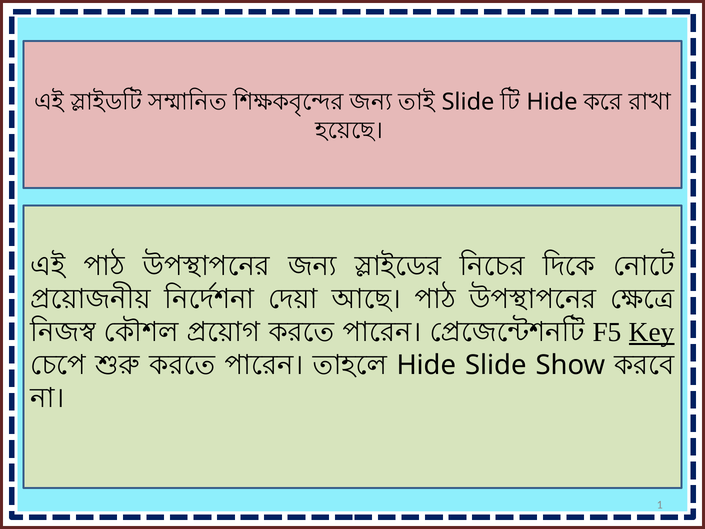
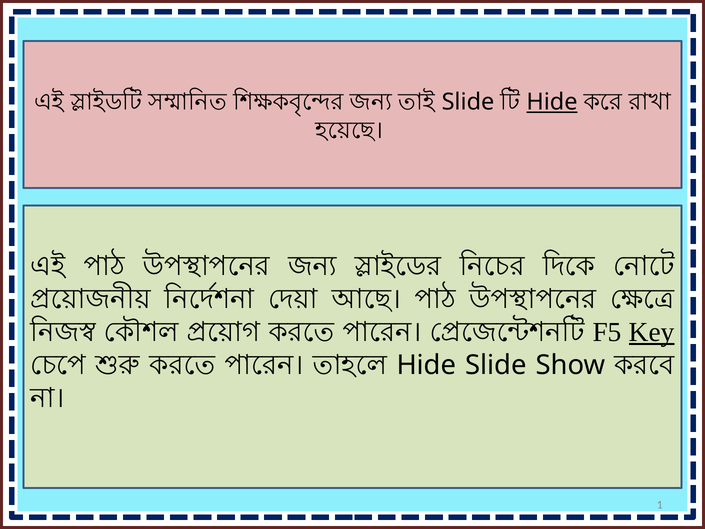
Hide underline: none -> present (552, 102)
